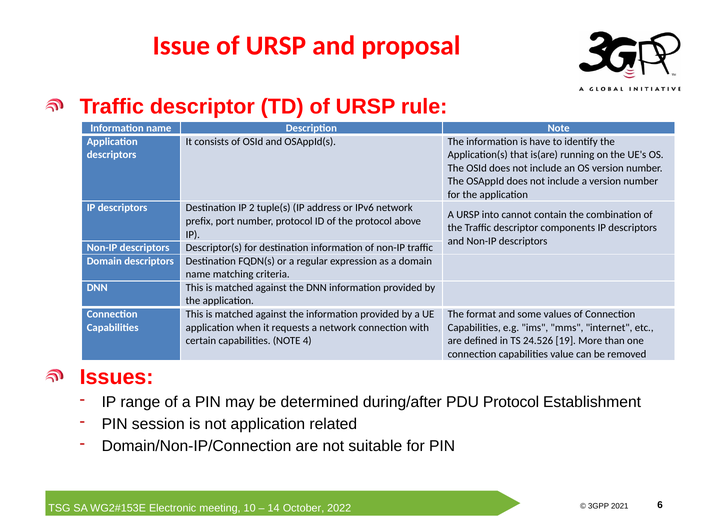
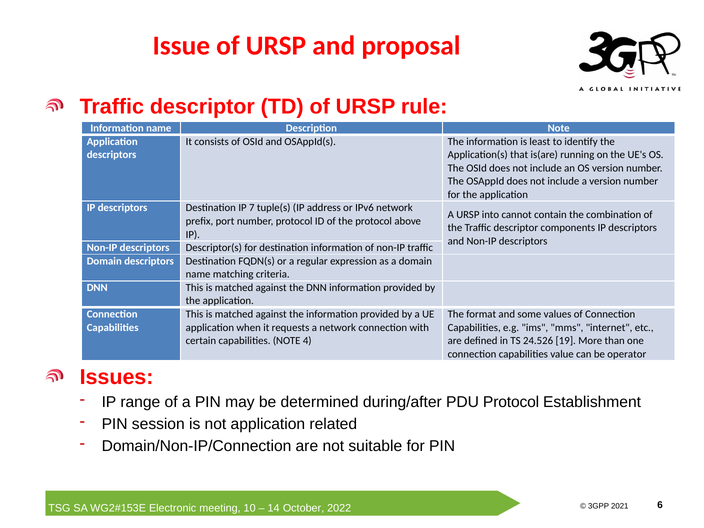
have: have -> least (540, 141)
2: 2 -> 7 (252, 208)
removed: removed -> operator (627, 354)
